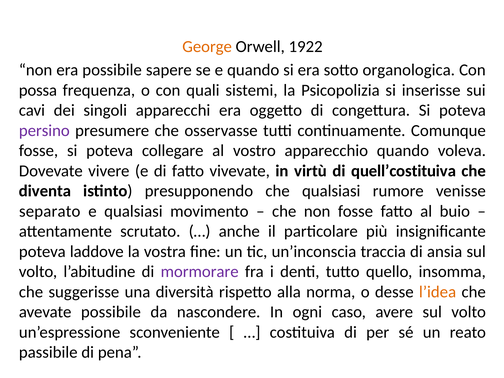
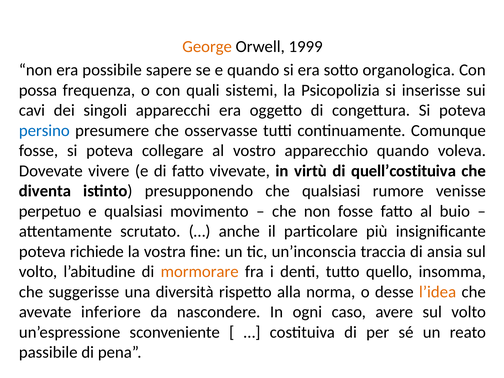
1922: 1922 -> 1999 (306, 47)
persino colour: purple -> blue (44, 131)
separato: separato -> perpetuo (50, 211)
laddove: laddove -> richiede (97, 252)
mormorare colour: purple -> orange (200, 272)
avevate possibile: possibile -> inferiore (111, 312)
